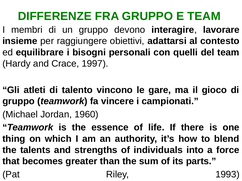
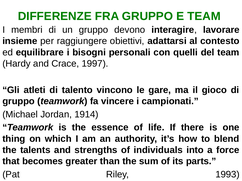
1960: 1960 -> 1914 (86, 115)
